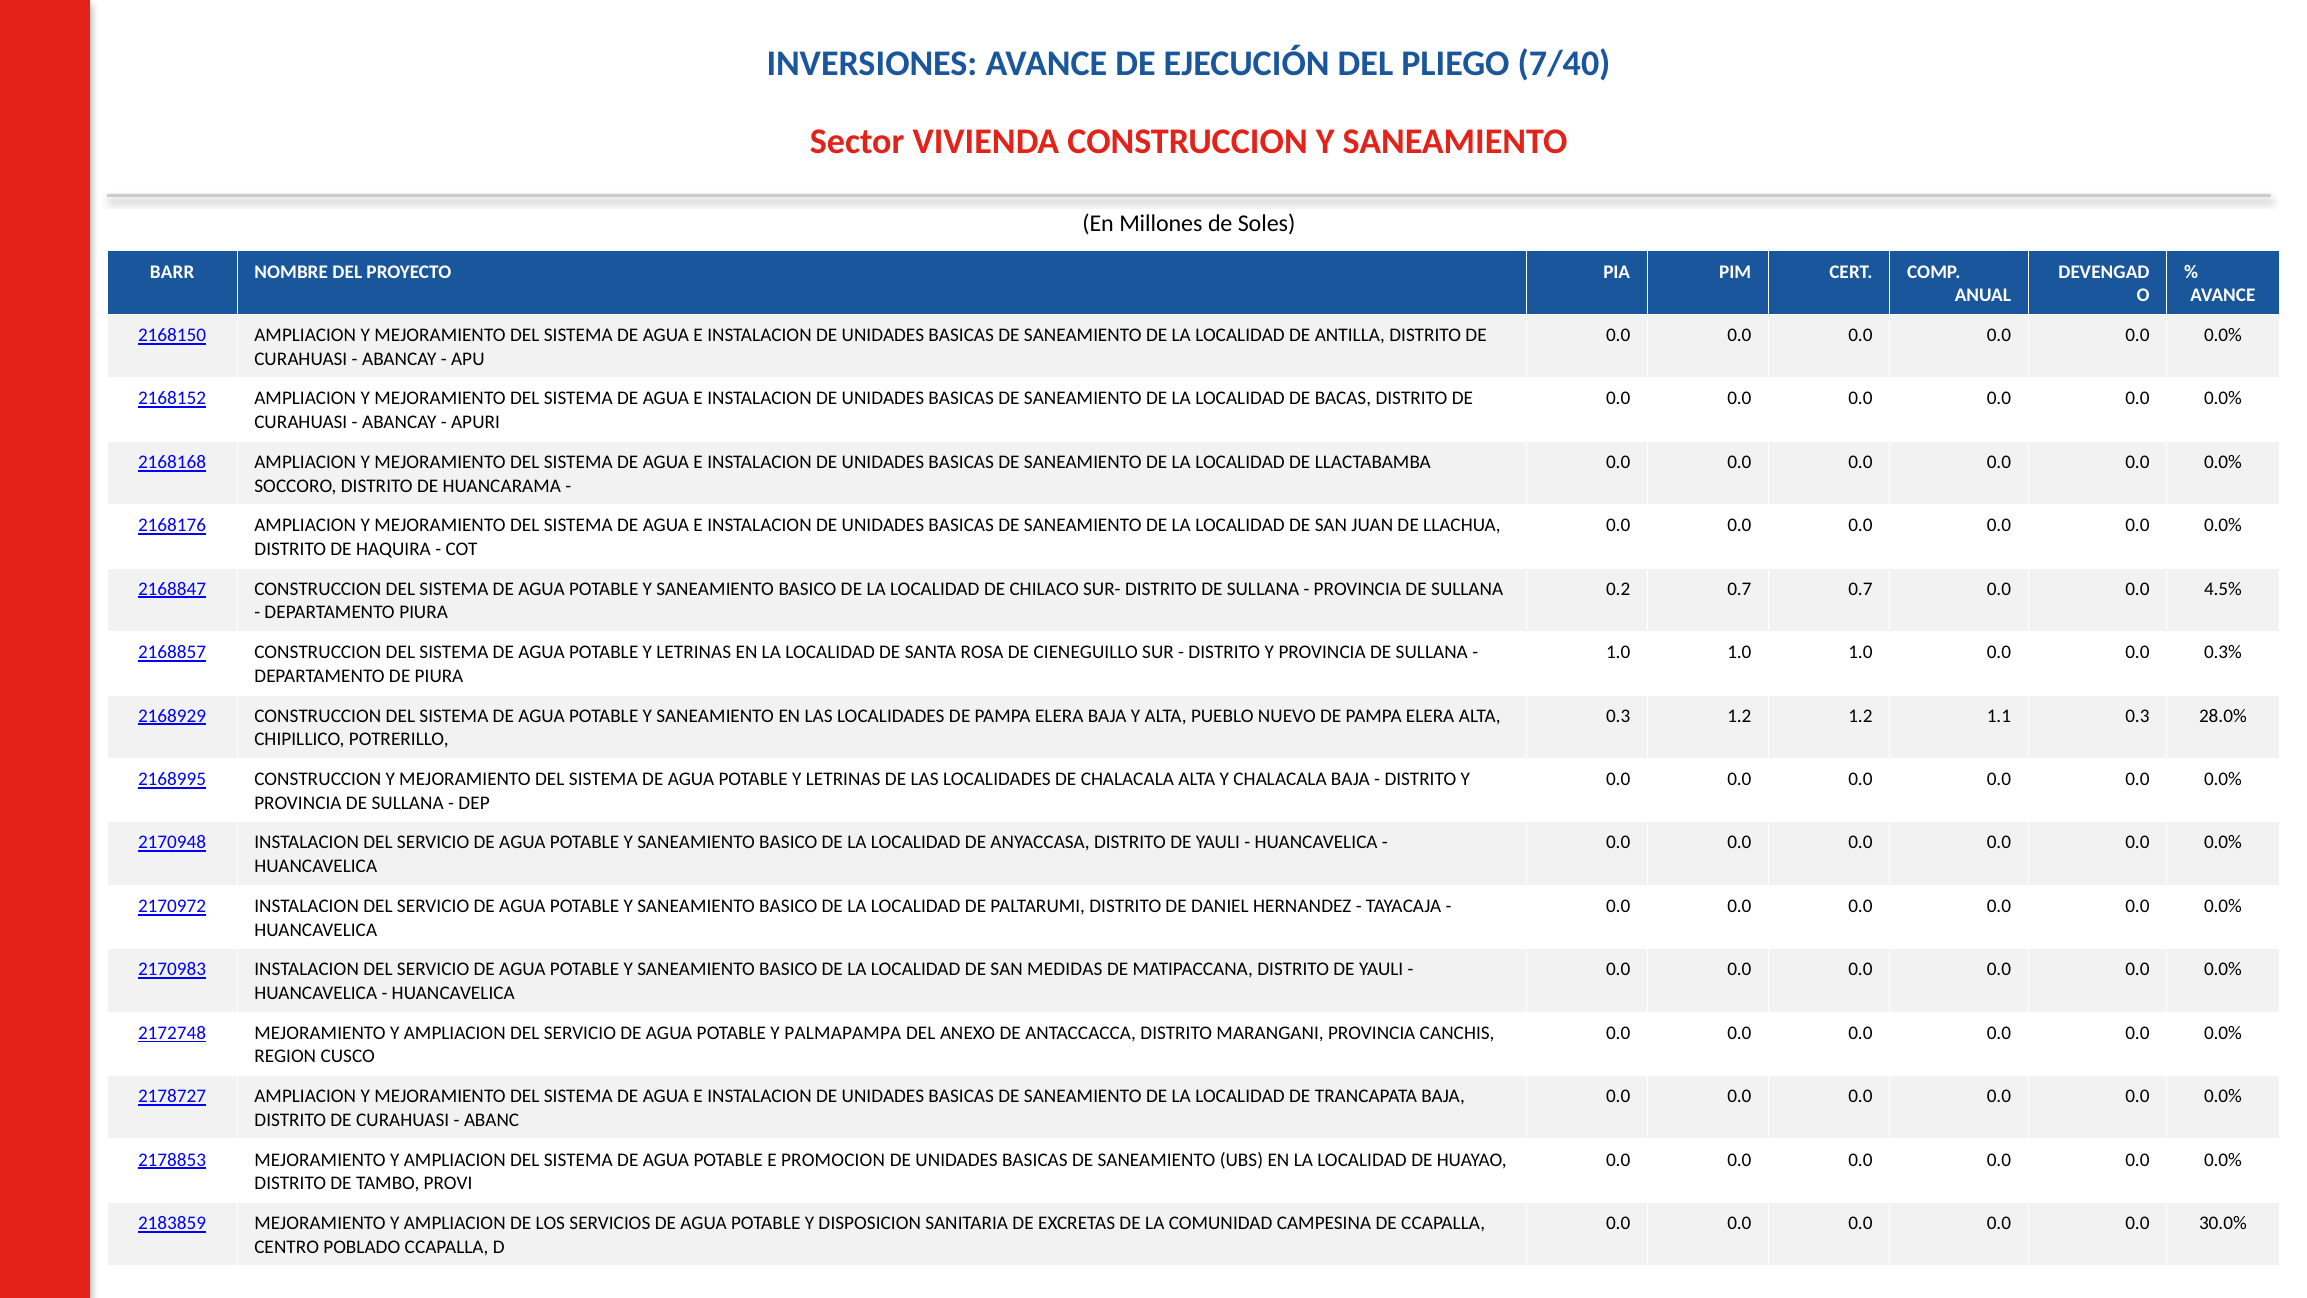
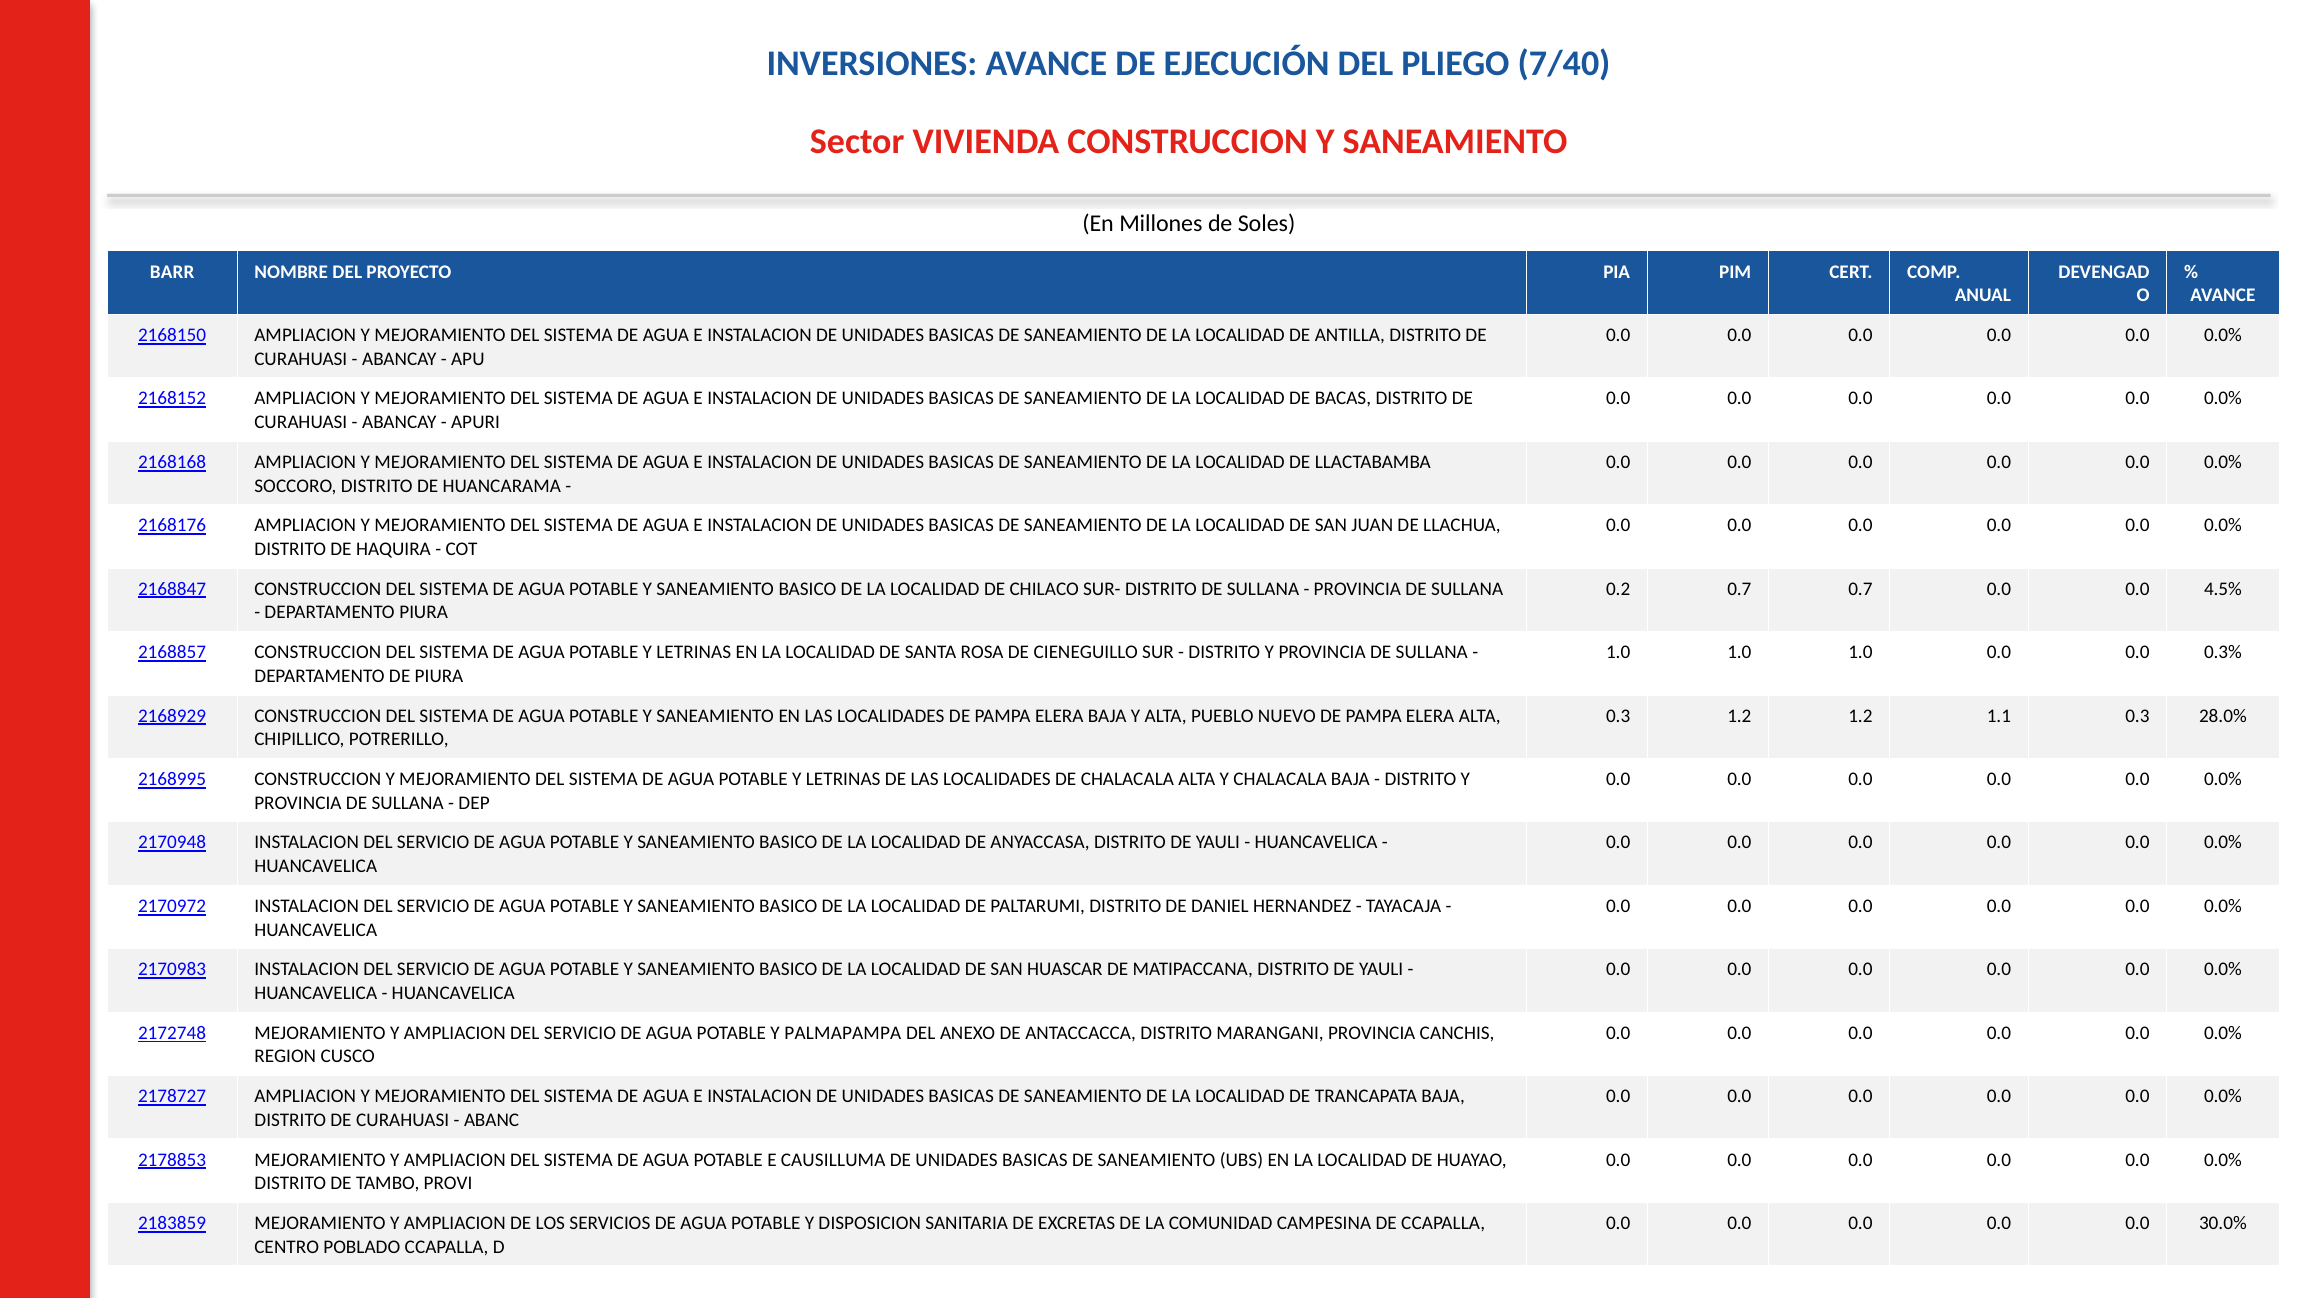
MEDIDAS: MEDIDAS -> HUASCAR (1065, 970)
PROMOCION: PROMOCION -> CAUSILLUMA (833, 1160)
